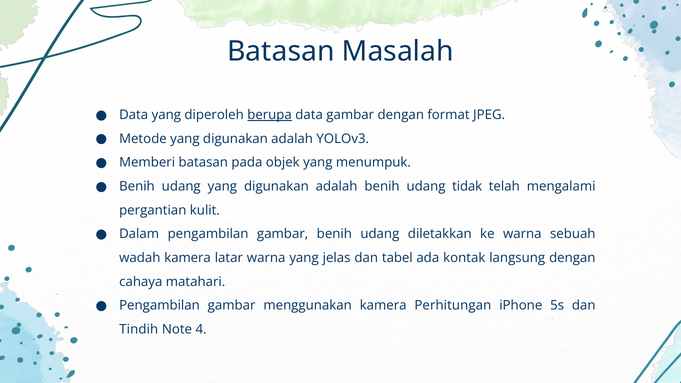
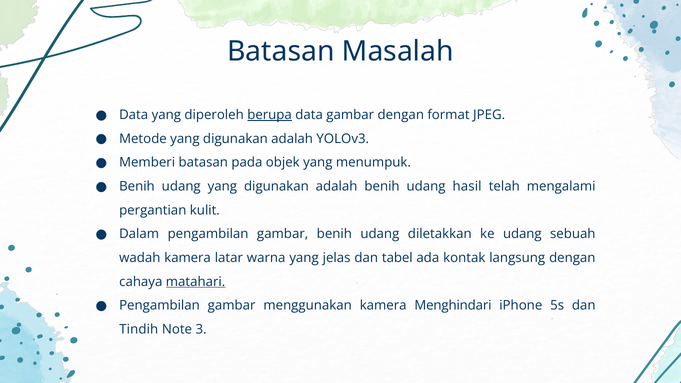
tidak: tidak -> hasil (467, 186)
ke warna: warna -> udang (522, 234)
matahari underline: none -> present (196, 282)
Perhitungan: Perhitungan -> Menghindari (453, 306)
4: 4 -> 3 (201, 329)
